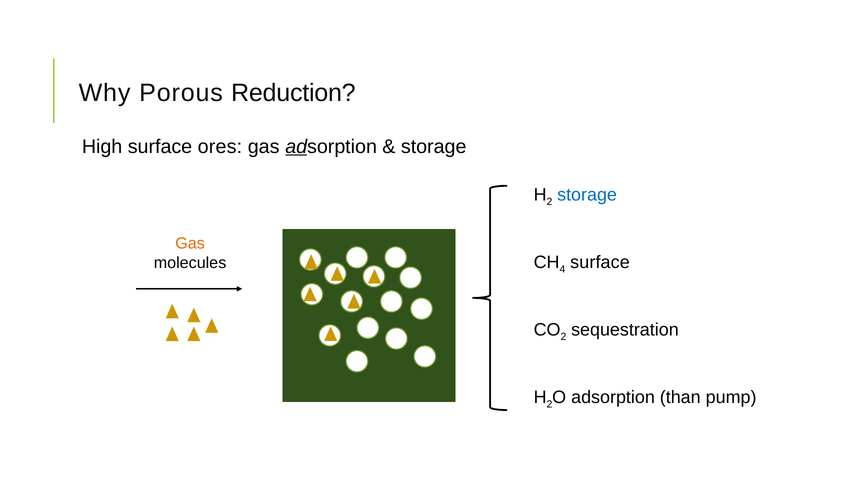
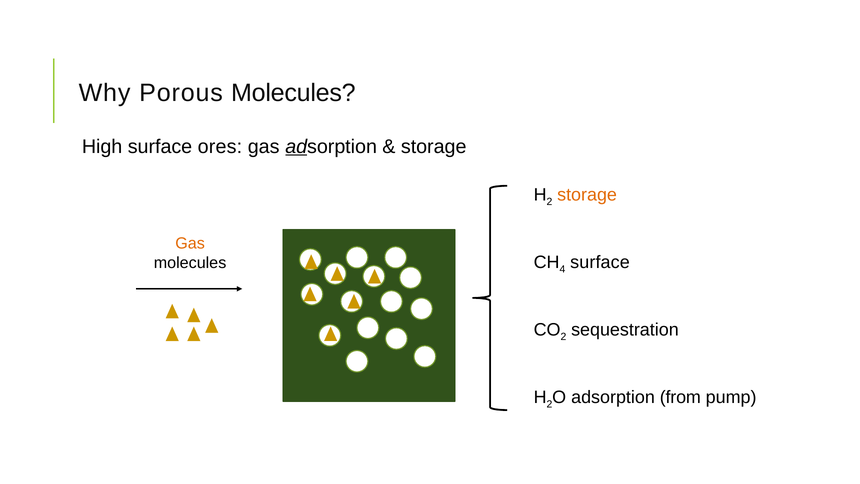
Porous Reduction: Reduction -> Molecules (293, 93)
storage colour: blue -> orange (587, 195)
than: than -> from (680, 397)
